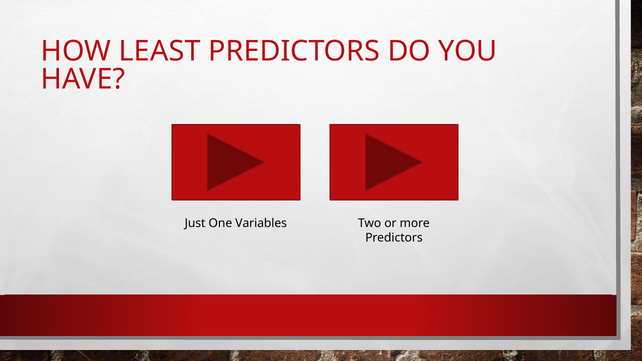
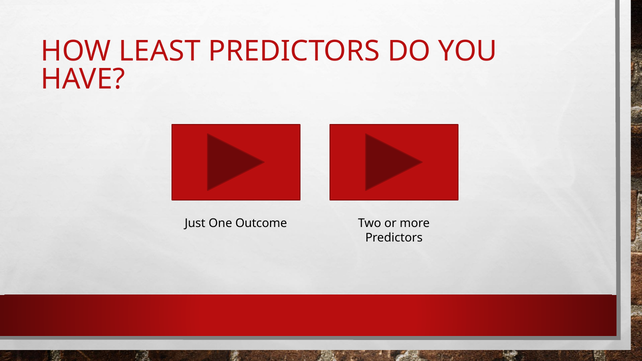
Variables: Variables -> Outcome (261, 223)
